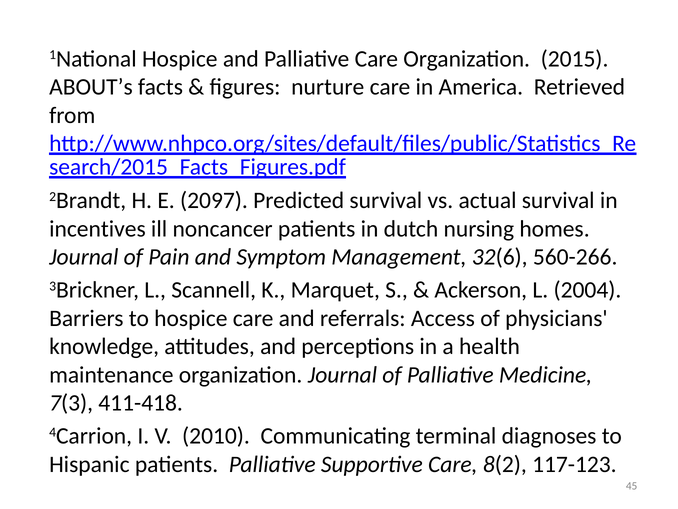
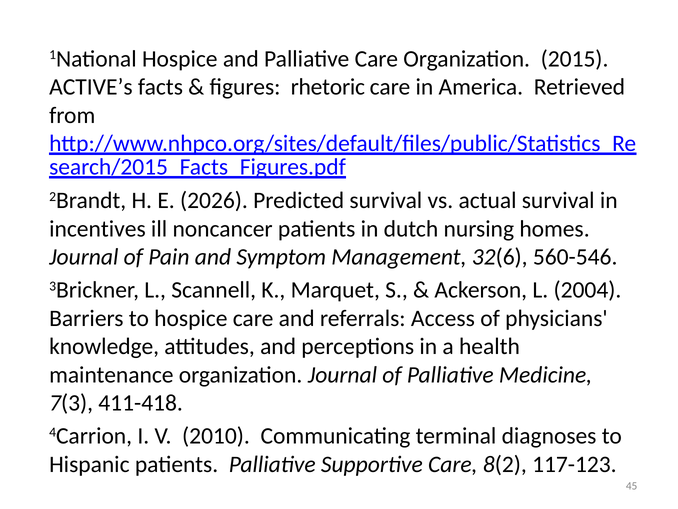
ABOUT’s: ABOUT’s -> ACTIVE’s (91, 87)
nurture: nurture -> rhetoric (328, 87)
2097: 2097 -> 2026 (214, 200)
560-266: 560-266 -> 560-546 (575, 257)
